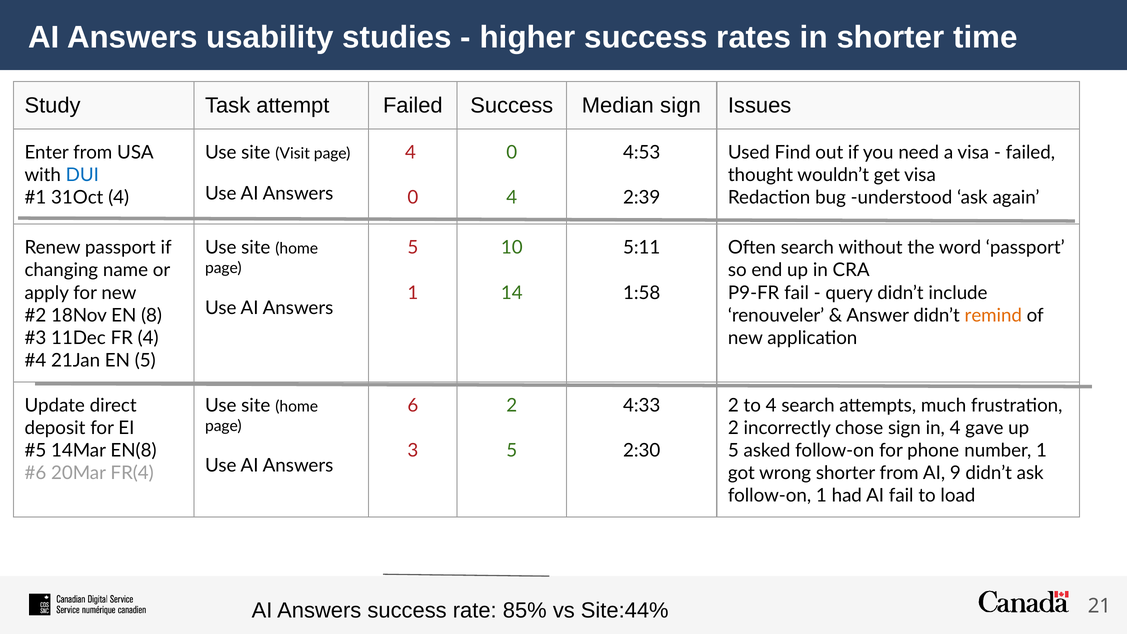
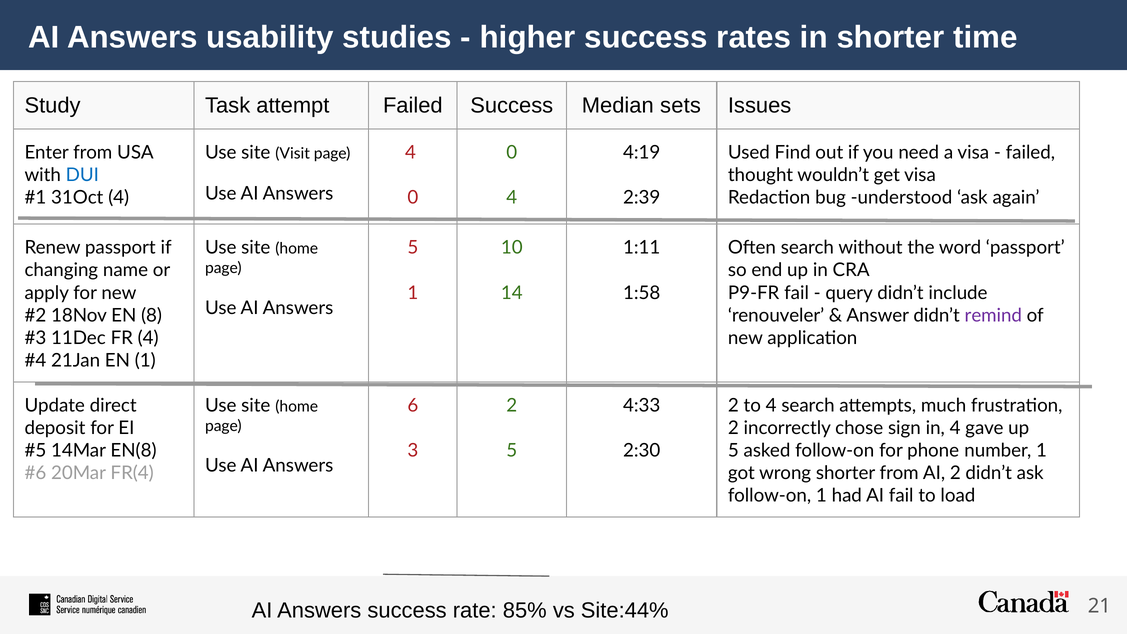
Median sign: sign -> sets (681, 106)
4:53: 4:53 -> 4:19 (642, 152)
5:11: 5:11 -> 1:11 (642, 248)
remind colour: orange -> purple (993, 315)
EN 5: 5 -> 1 (145, 360)
AI 9: 9 -> 2 (955, 473)
